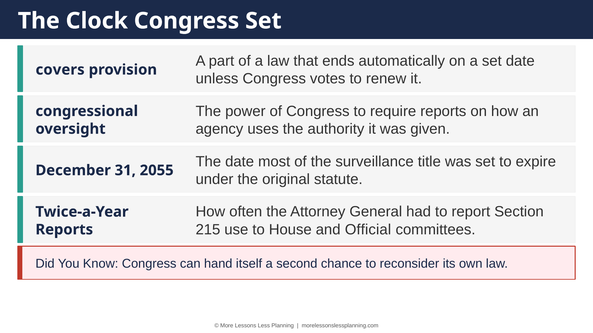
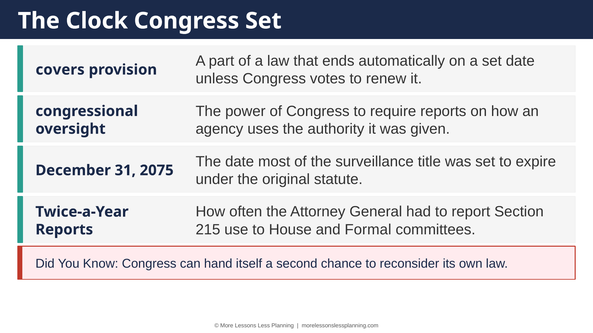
2055: 2055 -> 2075 (157, 171)
Official: Official -> Formal (368, 230)
